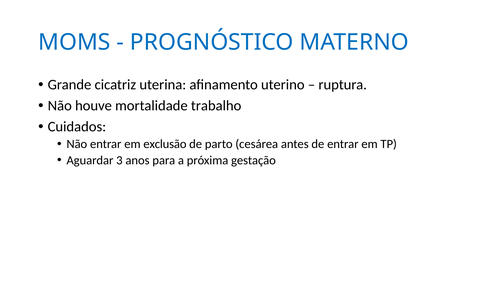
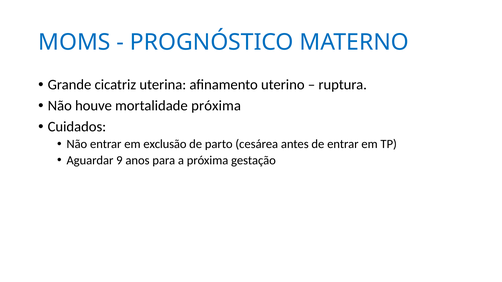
mortalidade trabalho: trabalho -> próxima (216, 106)
3: 3 -> 9 (119, 160)
